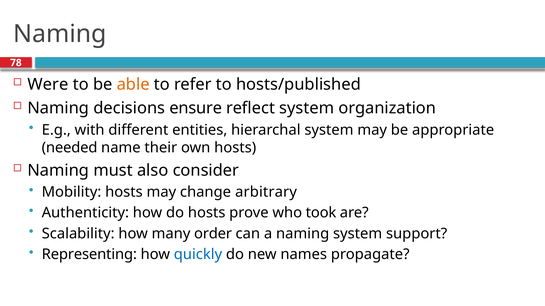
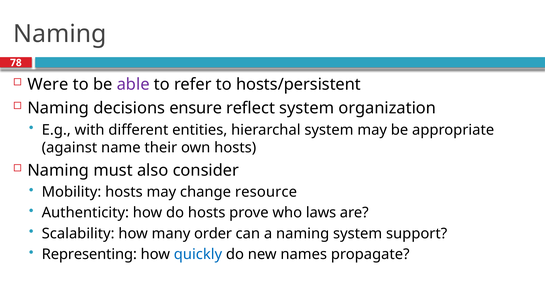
able colour: orange -> purple (133, 85)
hosts/published: hosts/published -> hosts/persistent (299, 85)
needed: needed -> against (69, 148)
arbitrary: arbitrary -> resource (266, 192)
took: took -> laws (321, 213)
